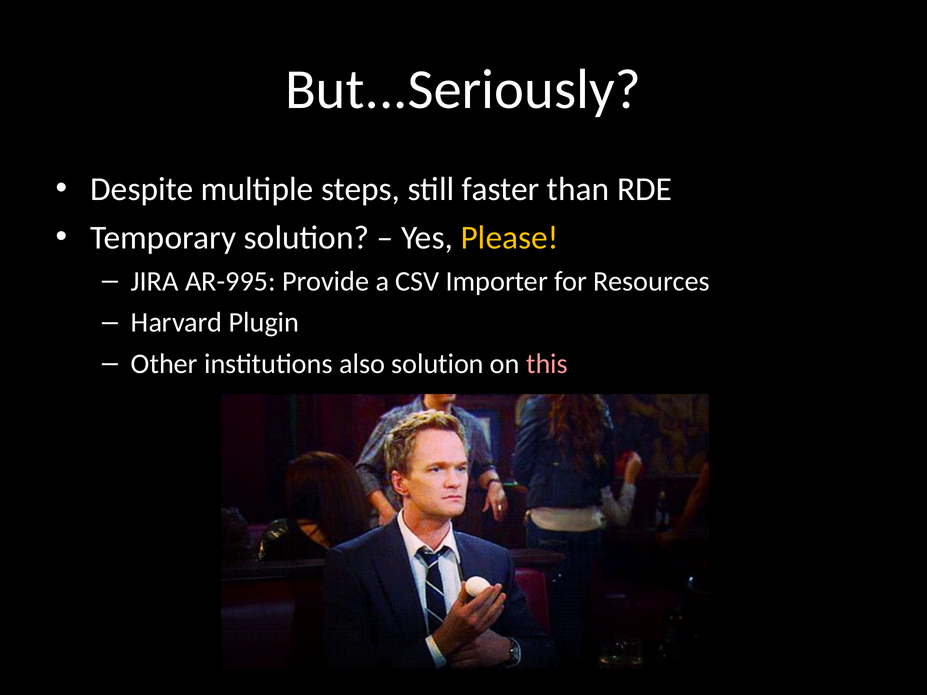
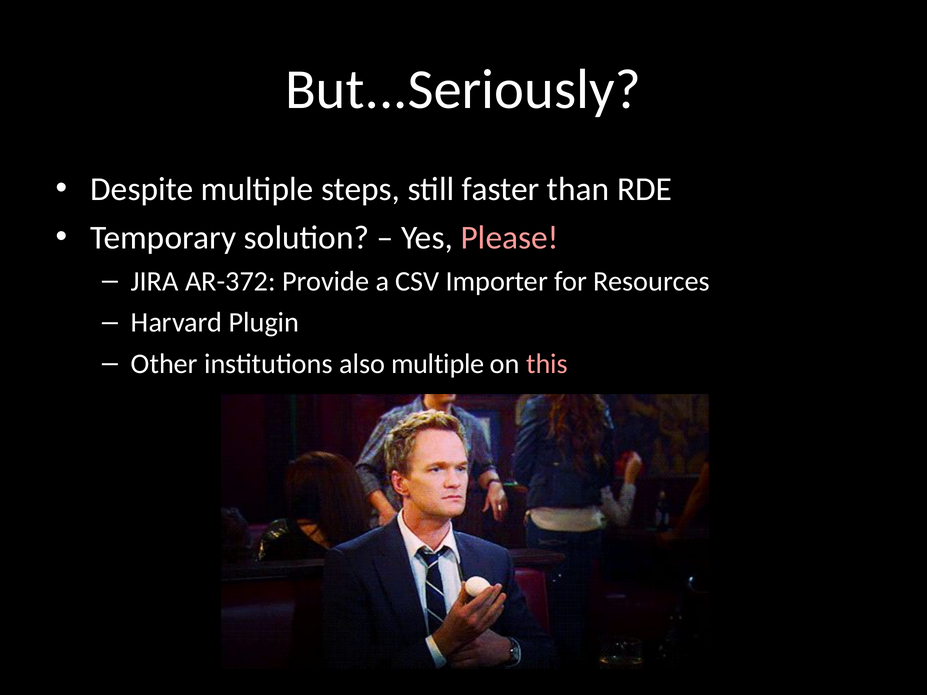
Please colour: yellow -> pink (510, 238)
AR-995: AR-995 -> AR-372 (230, 282)
also solution: solution -> multiple (438, 364)
